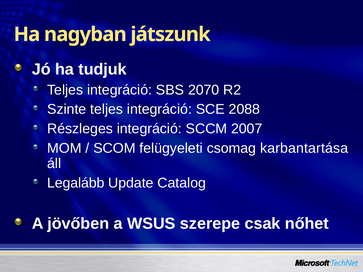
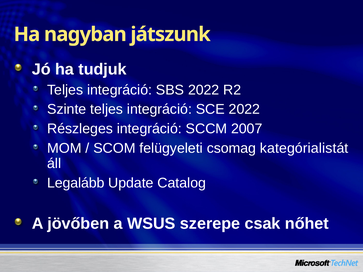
SBS 2070: 2070 -> 2022 (204, 90)
SCE 2088: 2088 -> 2022 (244, 109)
karbantartása: karbantartása -> kategórialistát (304, 148)
